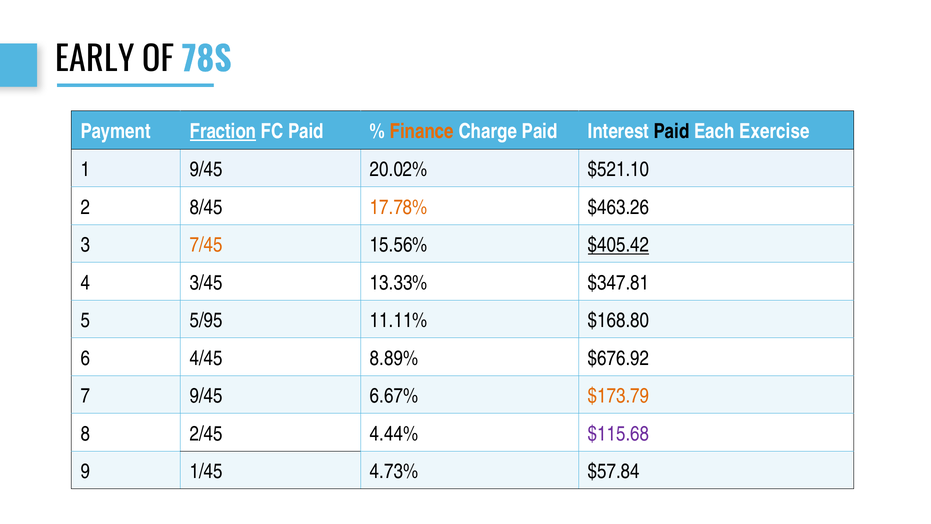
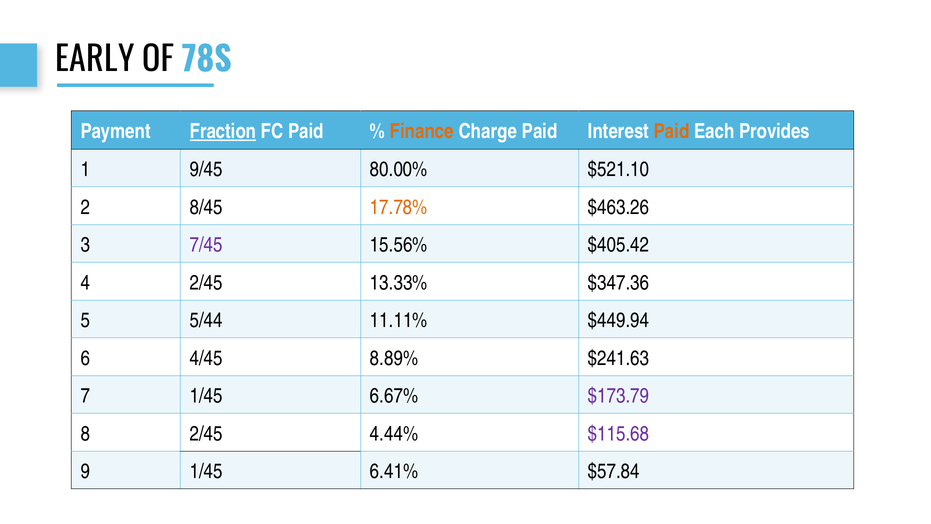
Paid colour: black -> orange (672, 131)
Exercise: Exercise -> Provides (775, 131)
20.02%: 20.02% -> 80.00% (399, 169)
7/45 colour: orange -> purple (206, 245)
$405.42 underline: present -> none (619, 245)
4 3/45: 3/45 -> 2/45 (206, 283)
$347.81: $347.81 -> $347.36 (619, 283)
5/95: 5/95 -> 5/44 (206, 320)
$168.80: $168.80 -> $449.94 (619, 320)
$676.92: $676.92 -> $241.63 (619, 358)
7 9/45: 9/45 -> 1/45 (206, 396)
$173.79 colour: orange -> purple (619, 396)
4.73%: 4.73% -> 6.41% (394, 471)
